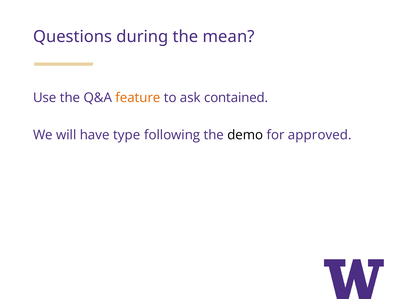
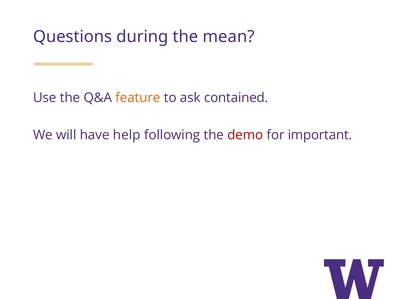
type: type -> help (127, 135)
demo colour: black -> red (245, 135)
approved: approved -> important (320, 135)
